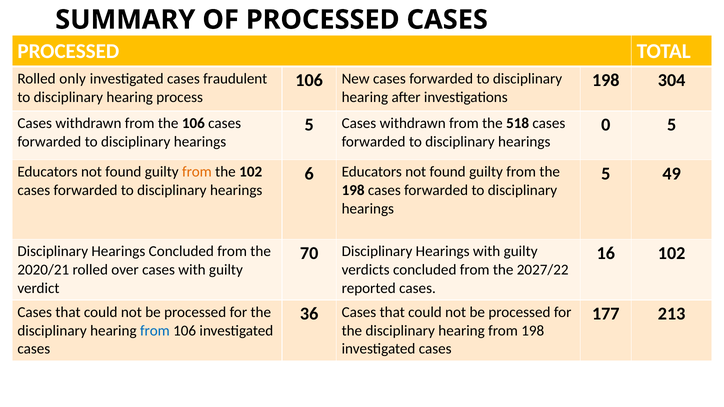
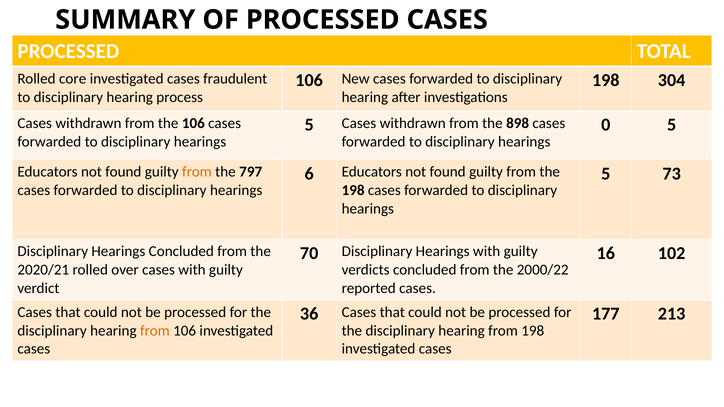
only: only -> core (73, 79)
518: 518 -> 898 (518, 123)
the 102: 102 -> 797 (251, 172)
49: 49 -> 73 (672, 174)
2027/22: 2027/22 -> 2000/22 (543, 270)
from colour: blue -> orange (155, 331)
